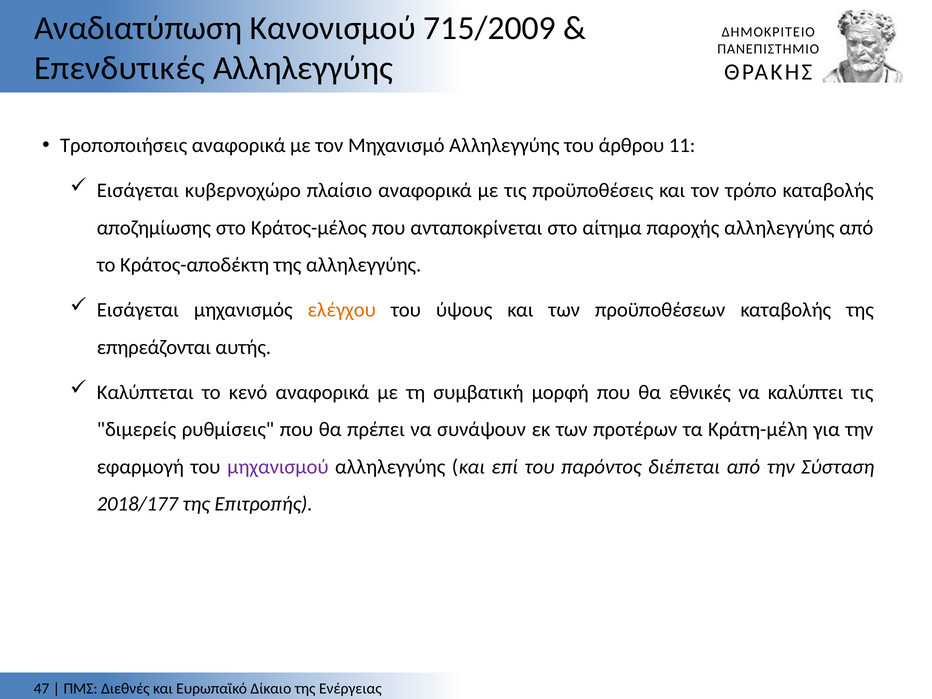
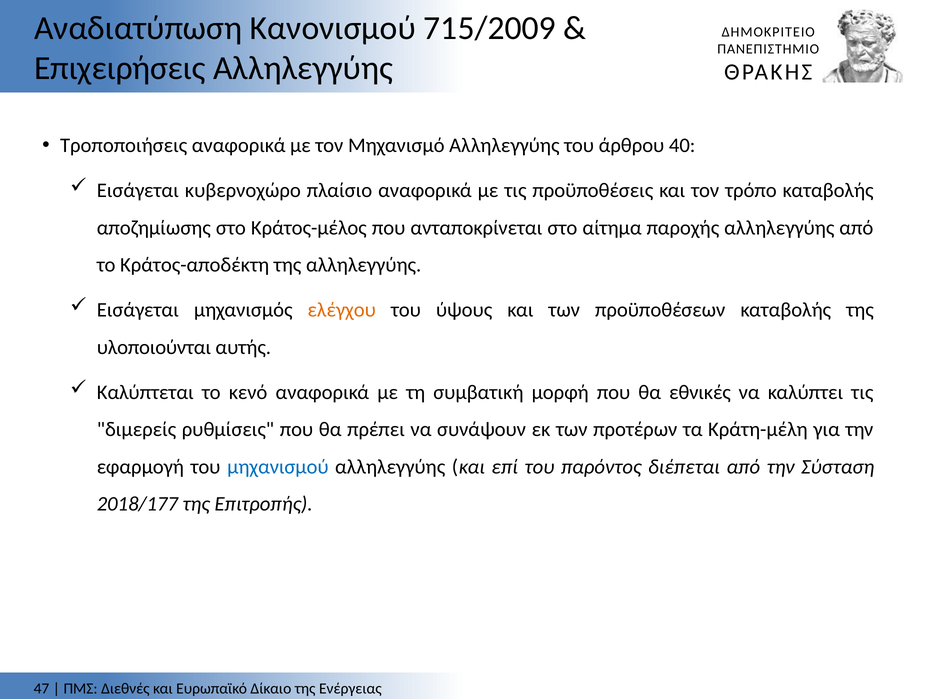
Επενδυτικές: Επενδυτικές -> Επιχειρήσεις (120, 68)
11: 11 -> 40 (682, 146)
επηρεάζονται: επηρεάζονται -> υλοποιούνται (154, 347)
μηχανισμού colour: purple -> blue (278, 467)
